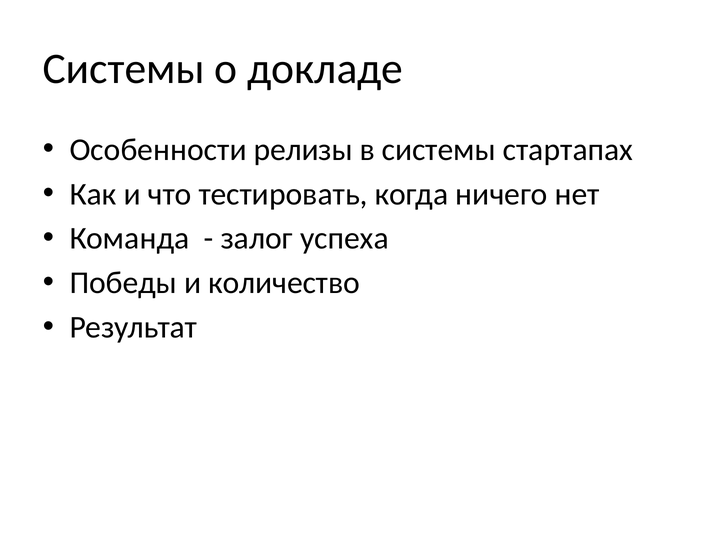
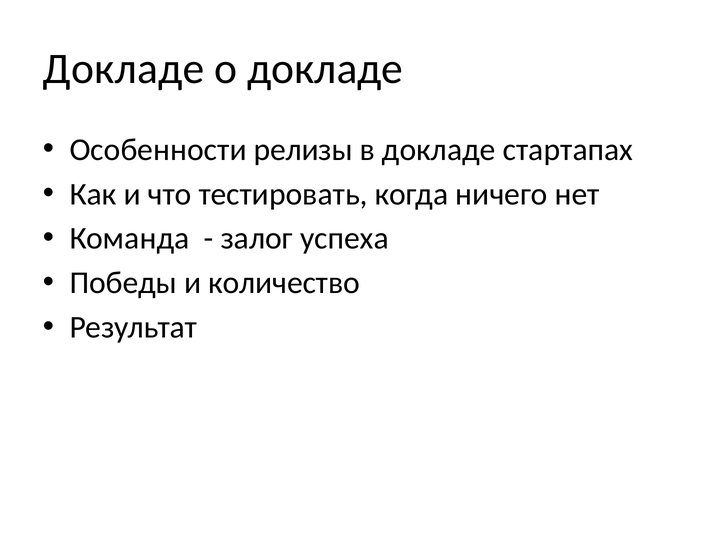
Системы: Системы -> Докладе (124, 69)
в системы: системы -> докладе (439, 150)
